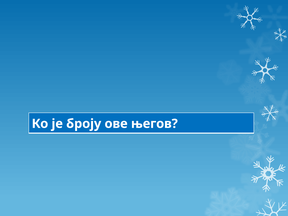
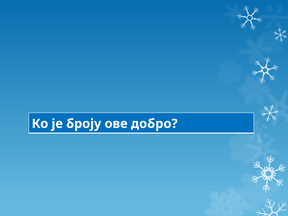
његов: његов -> добро (154, 124)
